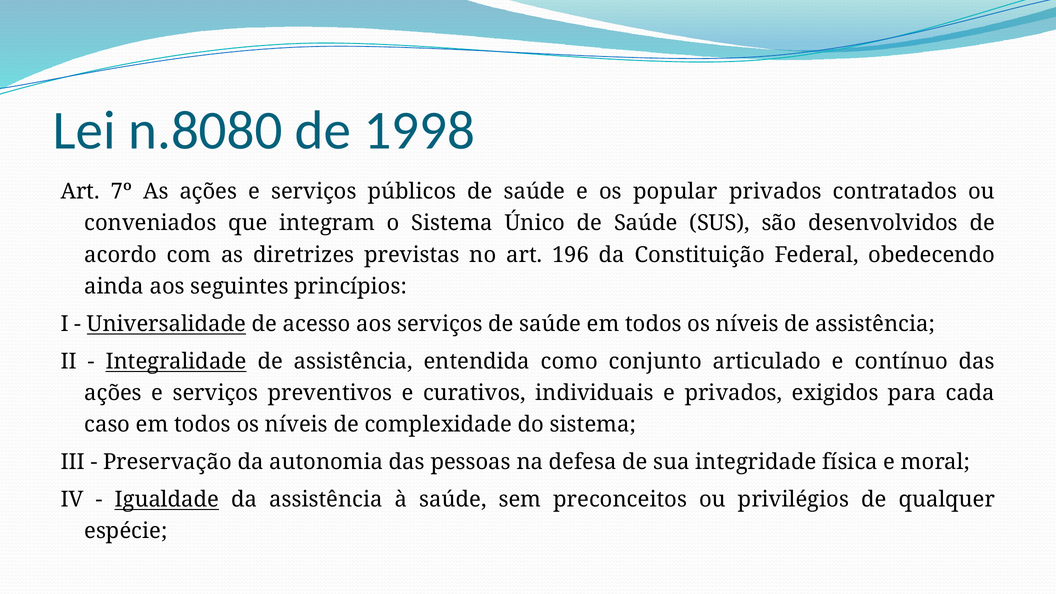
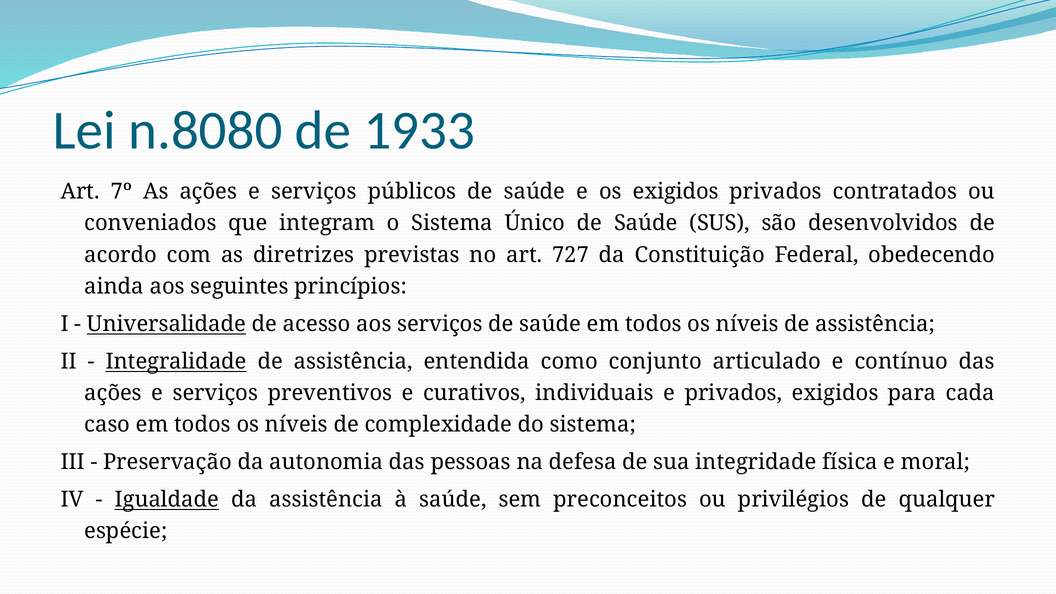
1998: 1998 -> 1933 (419, 131)
os popular: popular -> exigidos (676, 192)
196: 196 -> 727 (571, 255)
